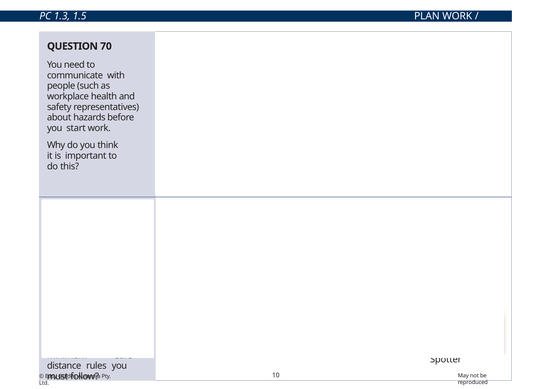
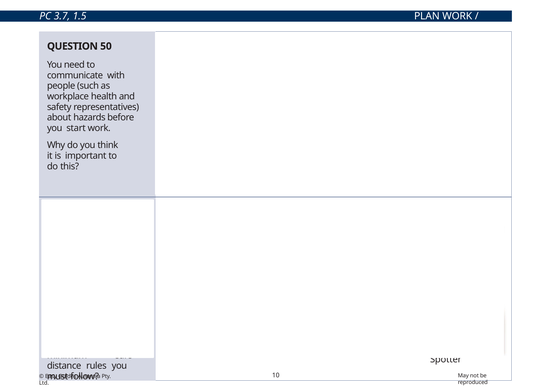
1.3: 1.3 -> 3.7 (62, 16)
70: 70 -> 50 (106, 46)
